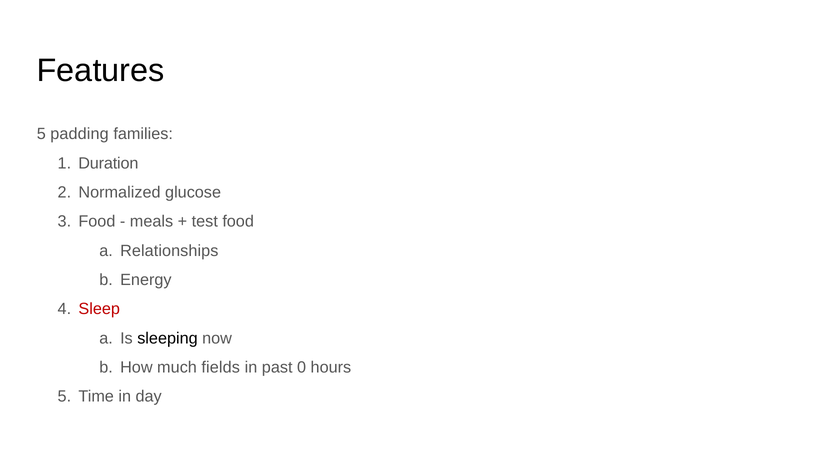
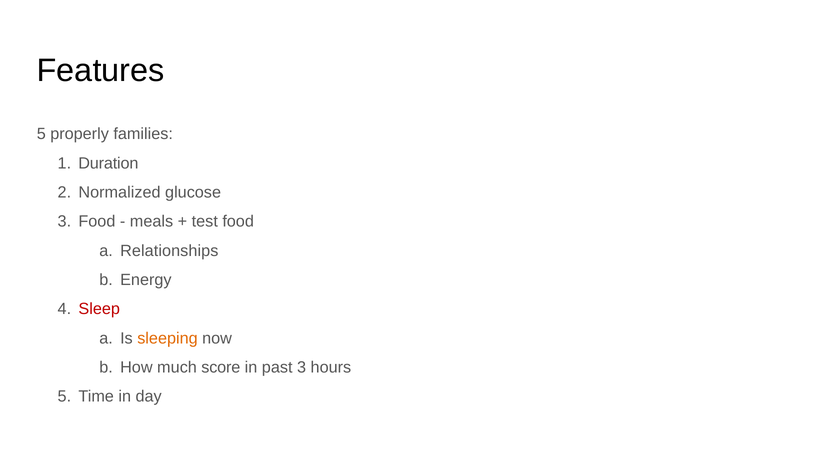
padding: padding -> properly (80, 134)
sleeping colour: black -> orange (167, 338)
fields: fields -> score (221, 368)
past 0: 0 -> 3 (302, 368)
